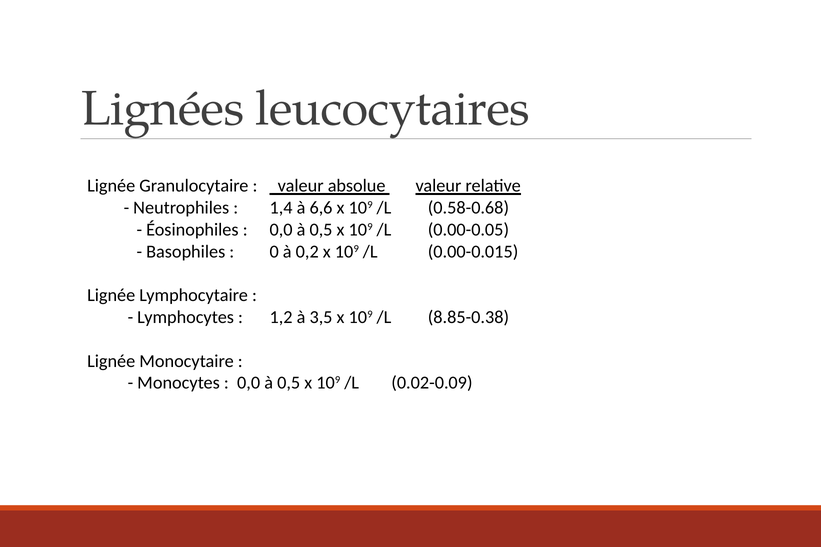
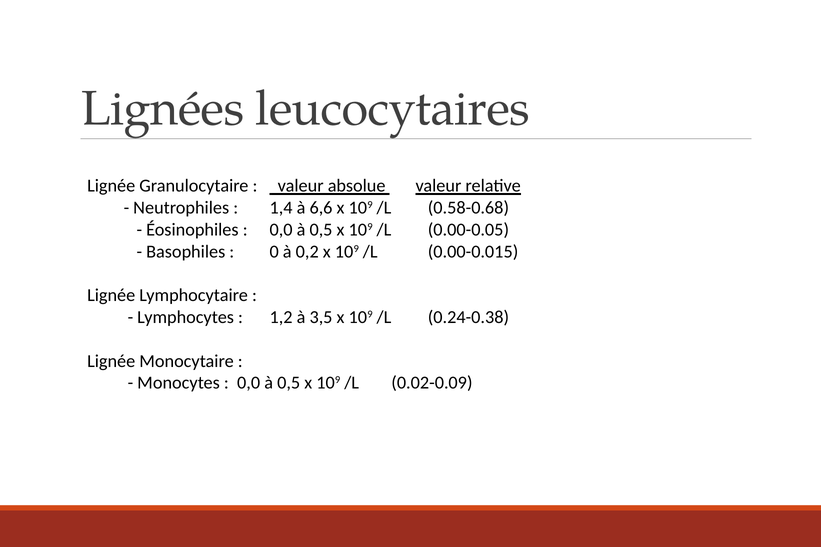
8.85-0.38: 8.85-0.38 -> 0.24-0.38 (468, 317)
